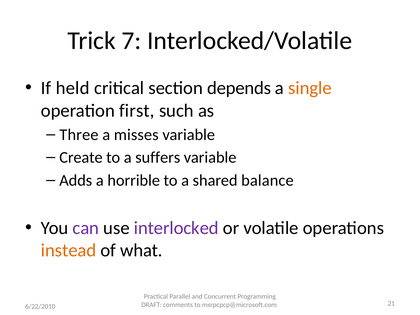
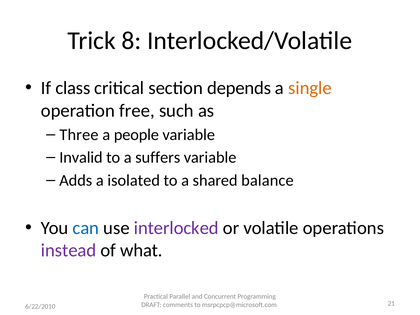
7: 7 -> 8 (131, 41)
held: held -> class (73, 88)
first: first -> free (137, 111)
misses: misses -> people (136, 135)
Create: Create -> Invalid (81, 157)
horrible: horrible -> isolated (134, 180)
can colour: purple -> blue (86, 228)
instead colour: orange -> purple (69, 250)
